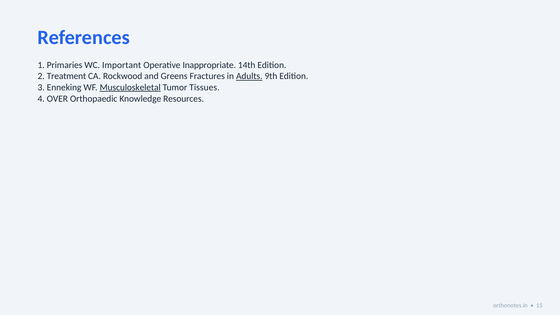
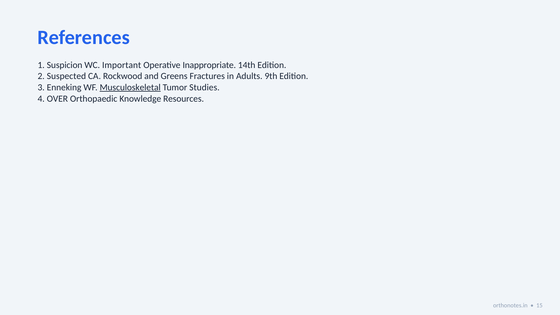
Primaries: Primaries -> Suspicion (65, 65)
Treatment: Treatment -> Suspected (66, 76)
Adults underline: present -> none (249, 76)
Tissues: Tissues -> Studies (204, 87)
